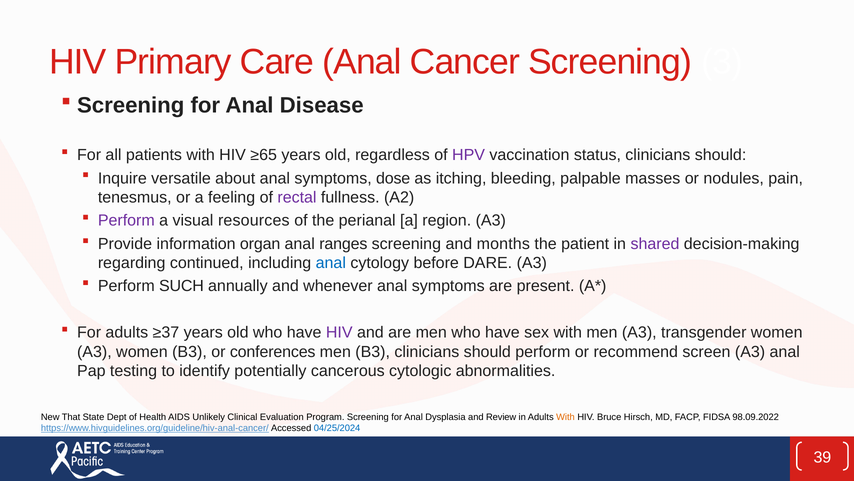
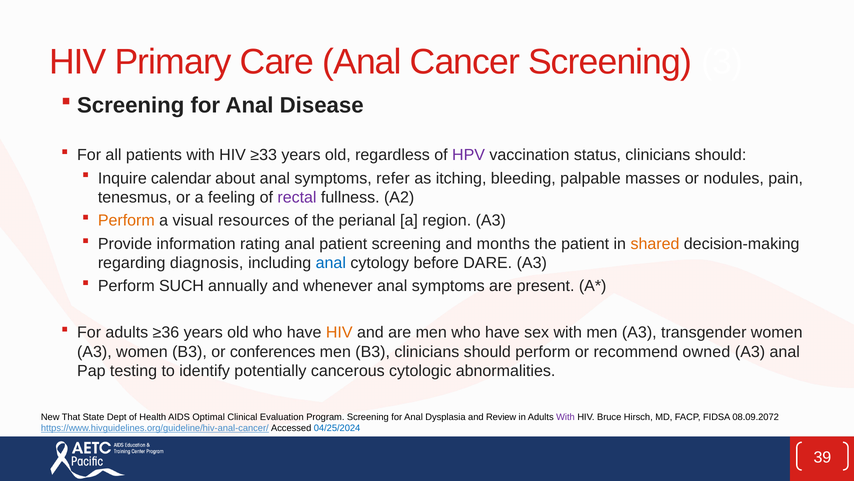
≥65: ≥65 -> ≥33 (264, 155)
versatile: versatile -> calendar (181, 178)
dose: dose -> refer (393, 178)
Perform colour: purple -> orange (126, 220)
organ: organ -> rating (260, 243)
anal ranges: ranges -> patient (343, 243)
shared colour: purple -> orange (655, 243)
continued: continued -> diagnosis (207, 263)
≥37: ≥37 -> ≥36 (166, 332)
HIV colour: purple -> orange (339, 332)
screen: screen -> owned (706, 351)
Unlikely: Unlikely -> Optimal (209, 416)
With colour: orange -> purple (565, 416)
98.09.2022: 98.09.2022 -> 08.09.2072 (756, 416)
